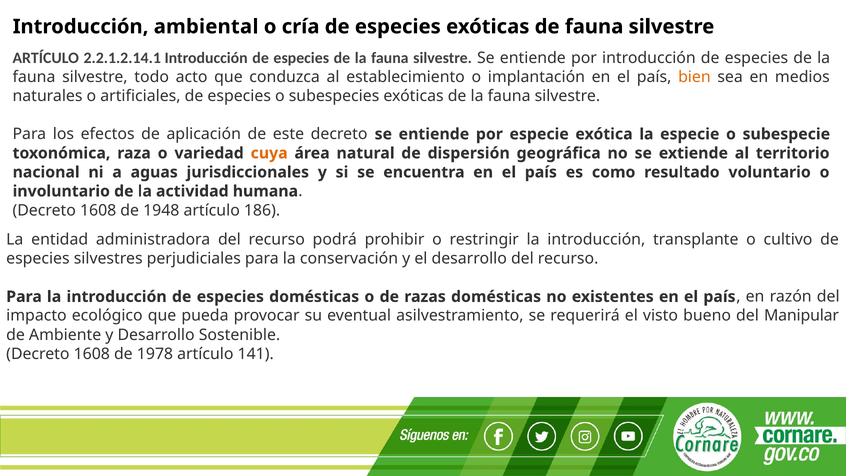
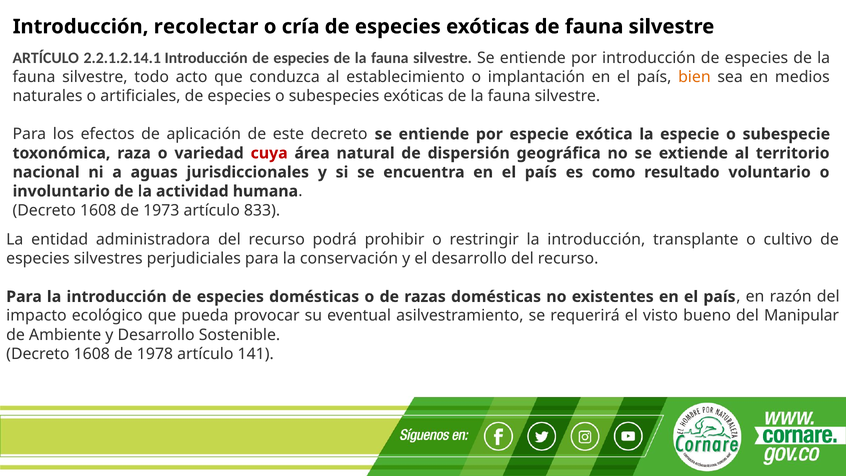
ambiental: ambiental -> recolectar (206, 27)
cuya colour: orange -> red (269, 153)
1948: 1948 -> 1973 (161, 210)
186: 186 -> 833 (262, 210)
